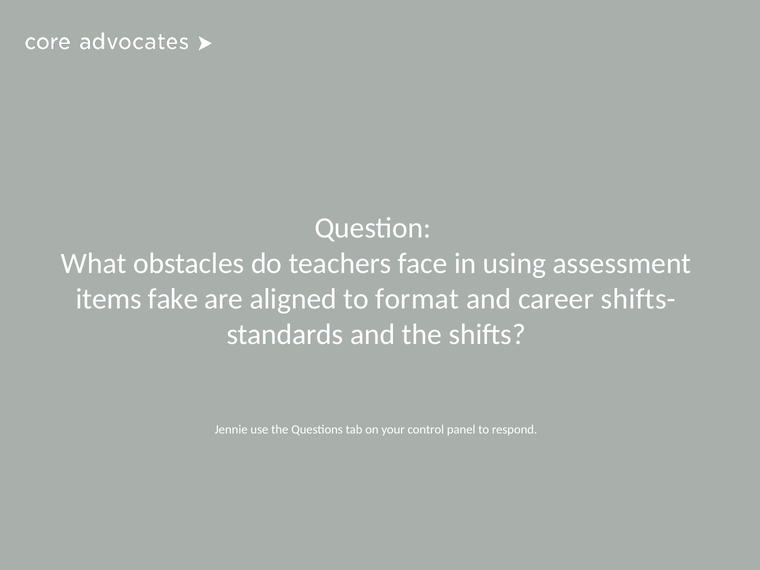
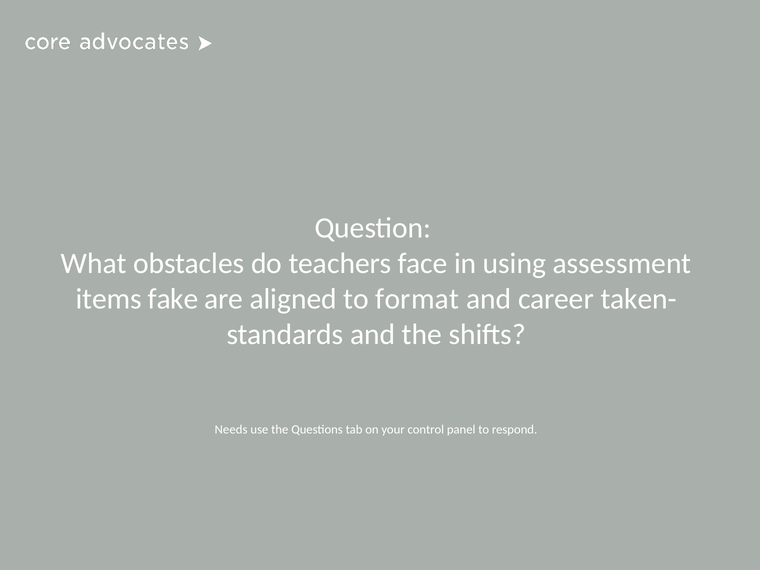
shifts-: shifts- -> taken- (639, 299)
Jennie: Jennie -> Needs (231, 429)
